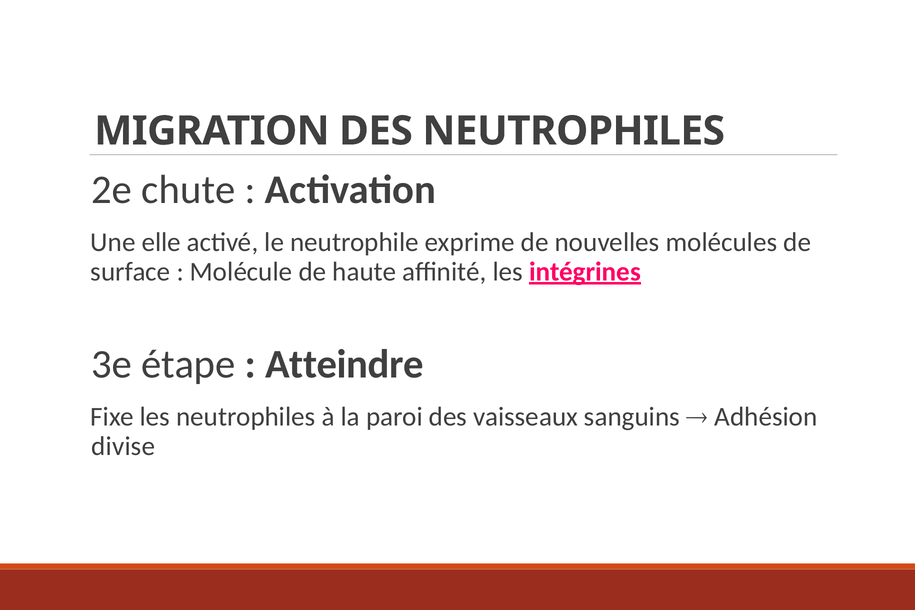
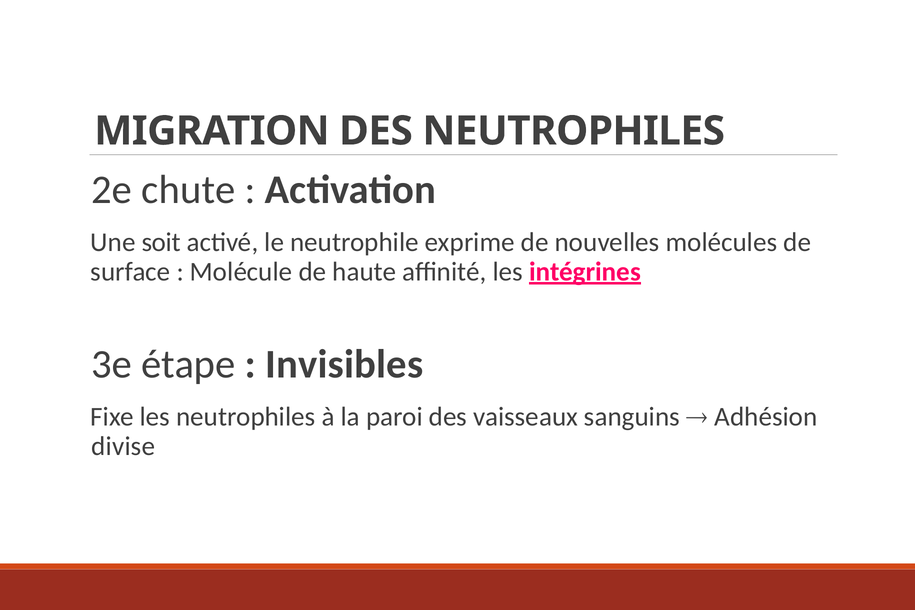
elle: elle -> soit (161, 242)
Atteindre: Atteindre -> Invisibles (344, 364)
